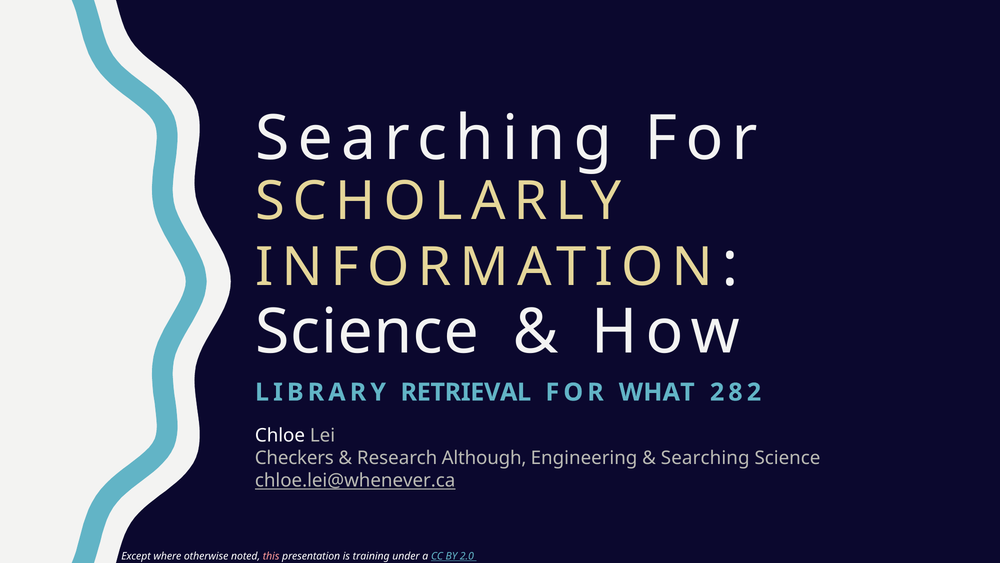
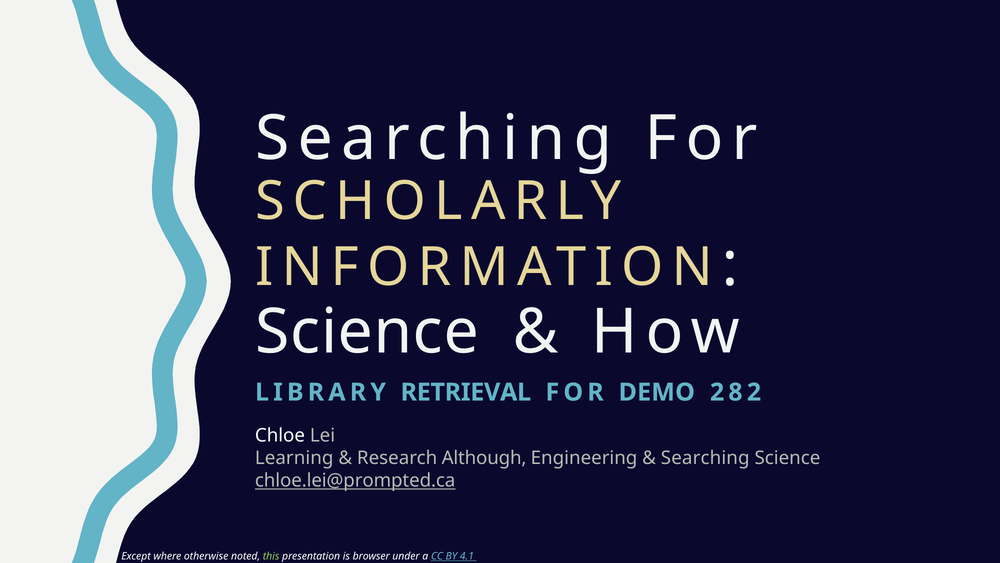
WHAT: WHAT -> DEMO (657, 392)
Checkers: Checkers -> Learning (294, 457)
chloe.lei@whenever.ca: chloe.lei@whenever.ca -> chloe.lei@prompted.ca (355, 480)
this colour: pink -> light green (271, 556)
training: training -> browser (371, 556)
2.0: 2.0 -> 4.1 (467, 556)
